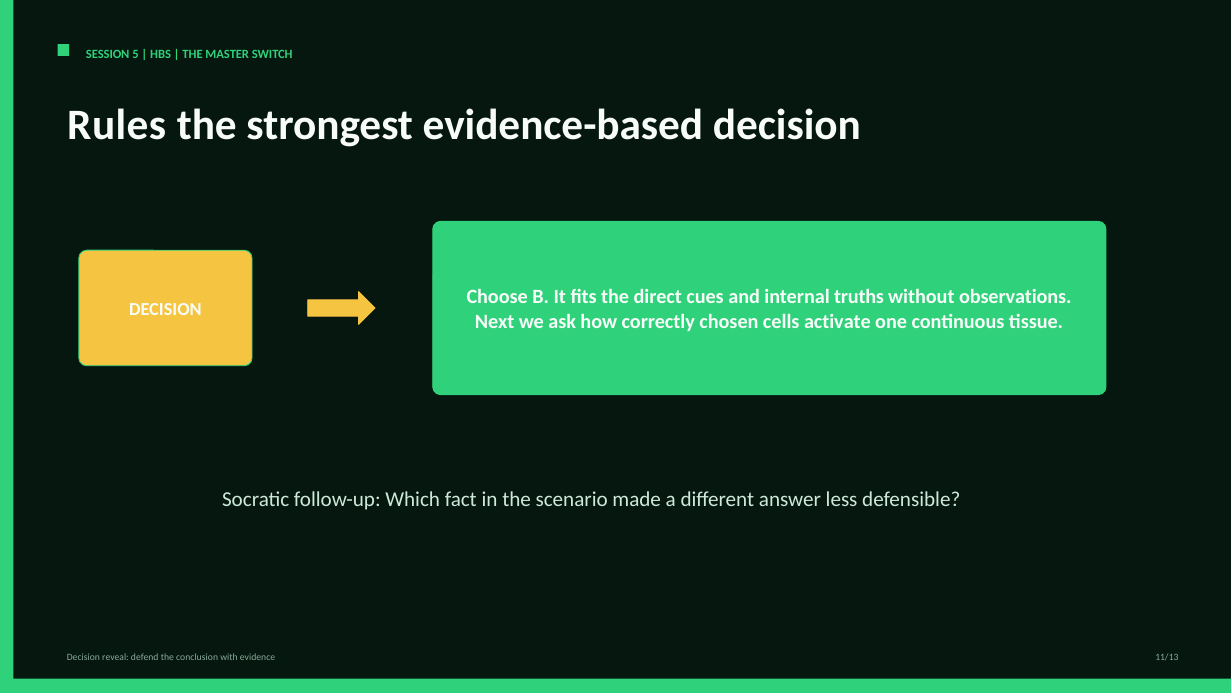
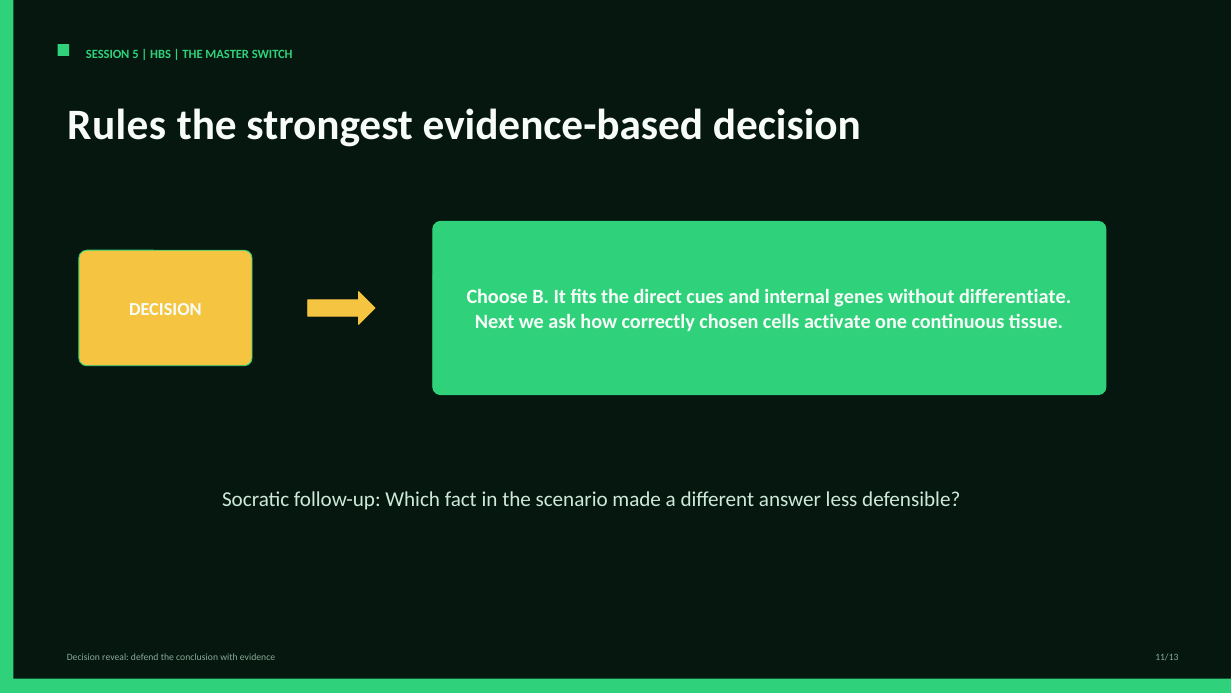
truths: truths -> genes (859, 297)
observations: observations -> differentiate (1015, 297)
